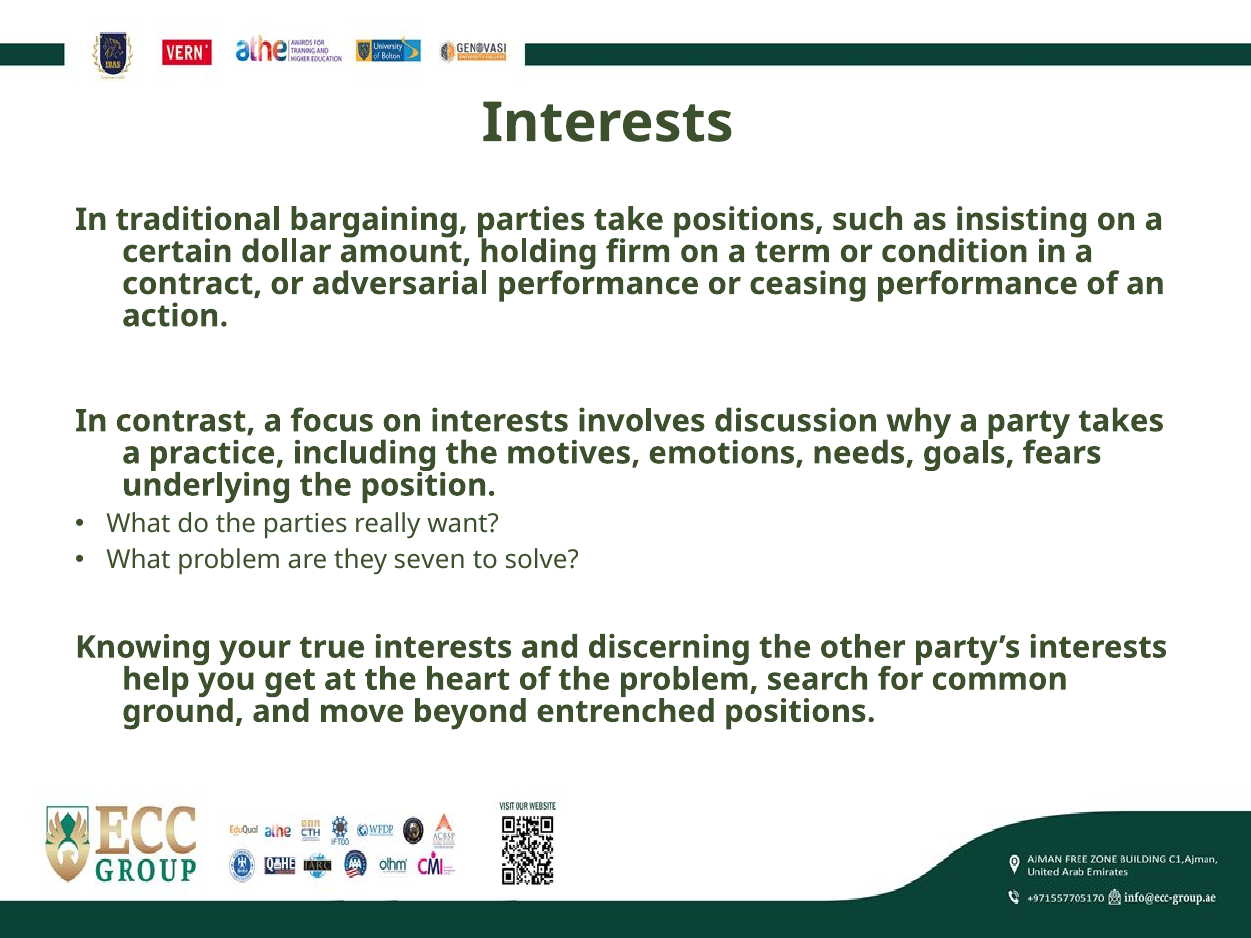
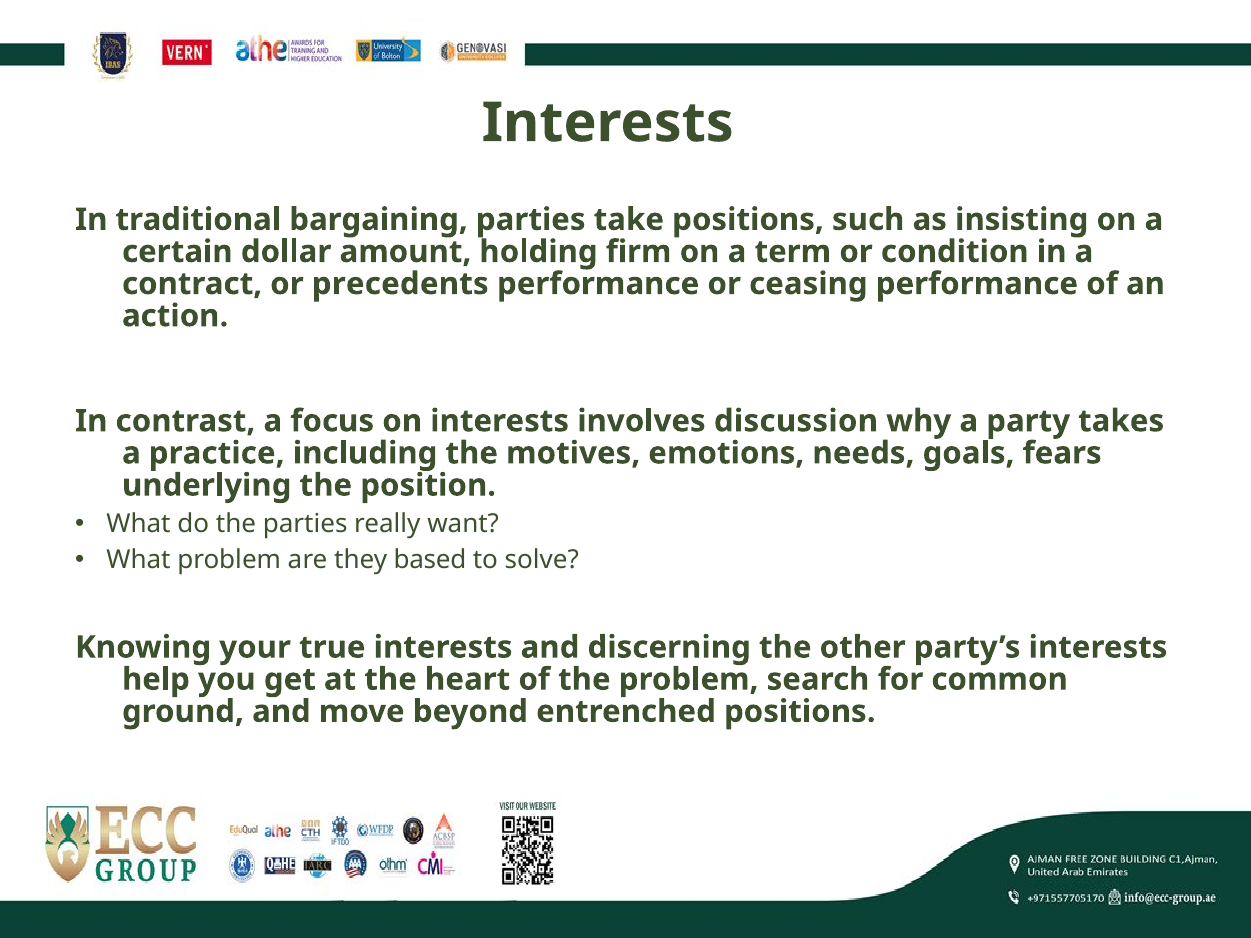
adversarial: adversarial -> precedents (400, 284)
seven: seven -> based (430, 560)
